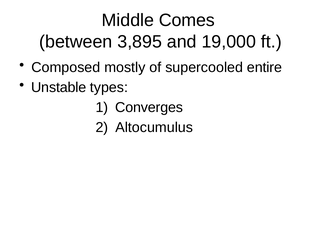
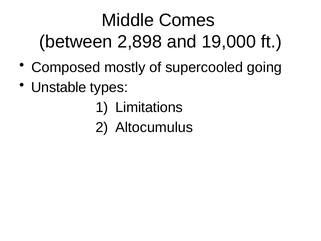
3,895: 3,895 -> 2,898 (140, 42)
entire: entire -> going (264, 67)
Converges: Converges -> Limitations (149, 107)
